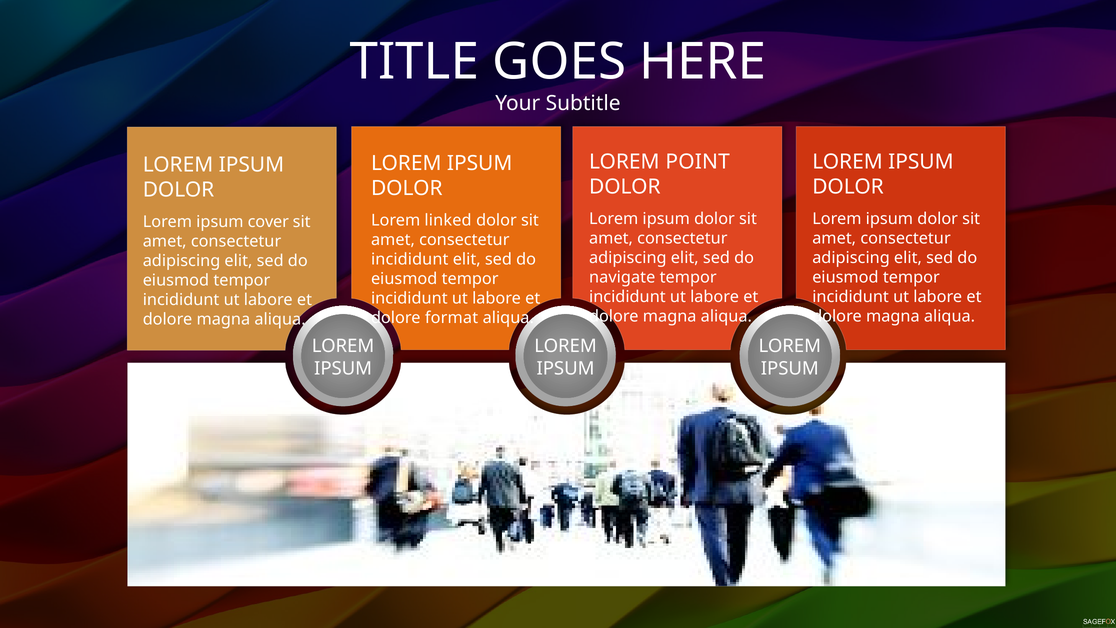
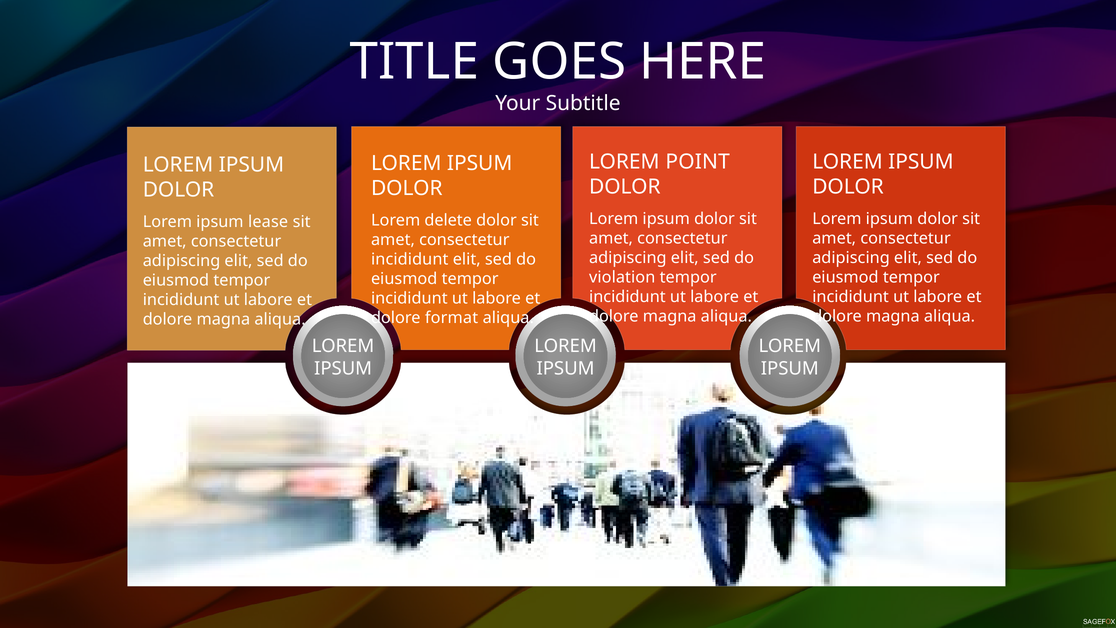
linked: linked -> delete (448, 220)
cover: cover -> lease (268, 222)
navigate: navigate -> violation (622, 277)
